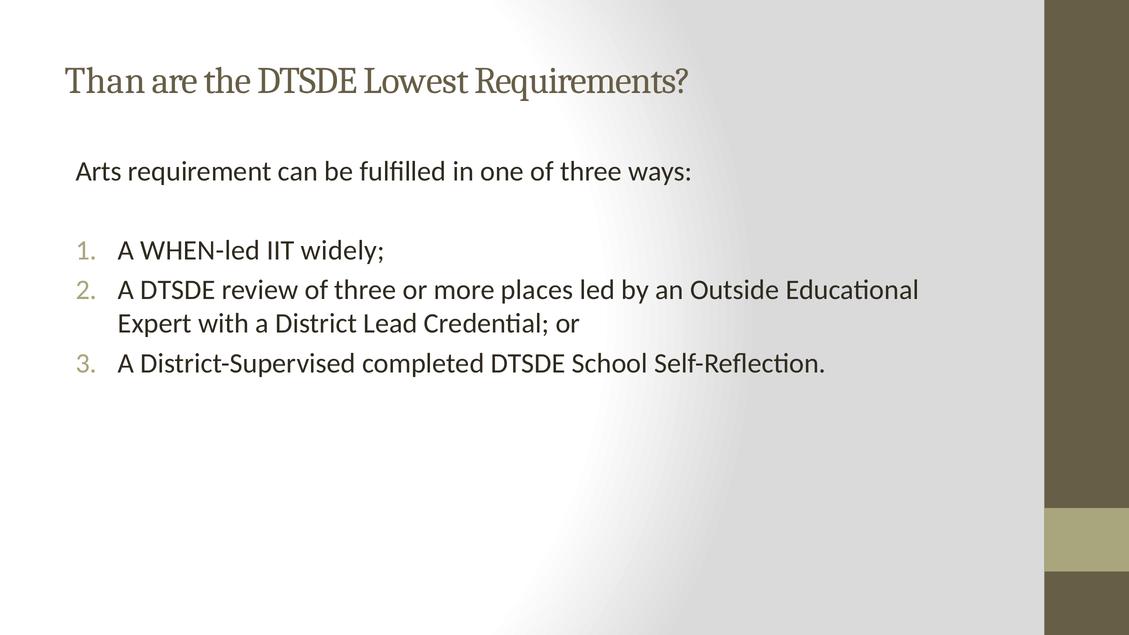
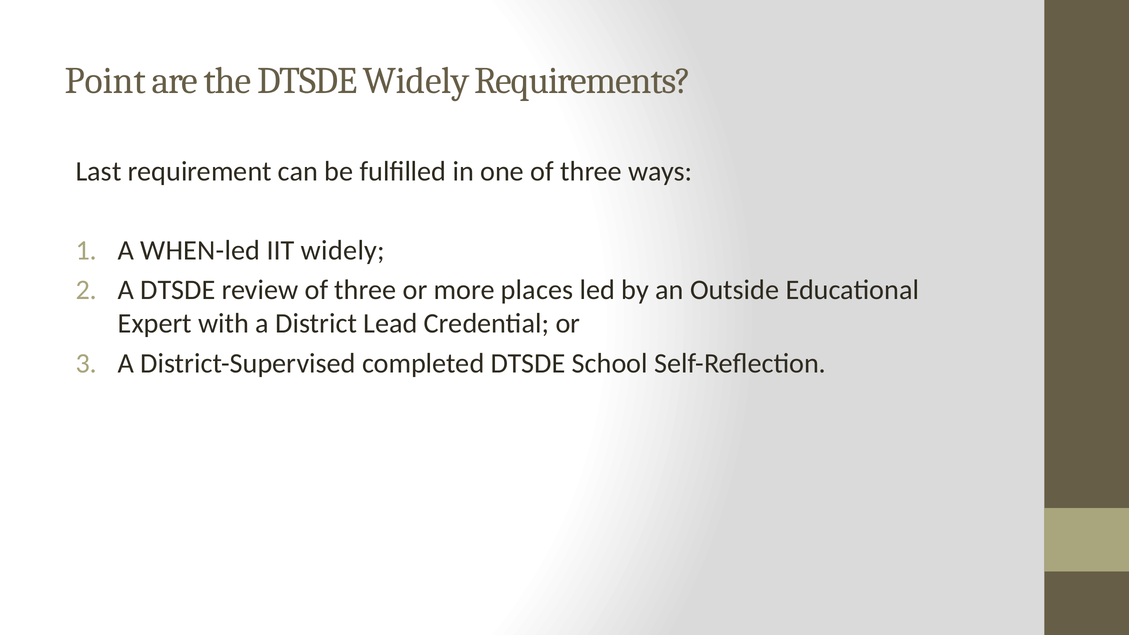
Than: Than -> Point (105, 81)
DTSDE Lowest: Lowest -> Widely (416, 81)
Arts: Arts -> Last (98, 171)
